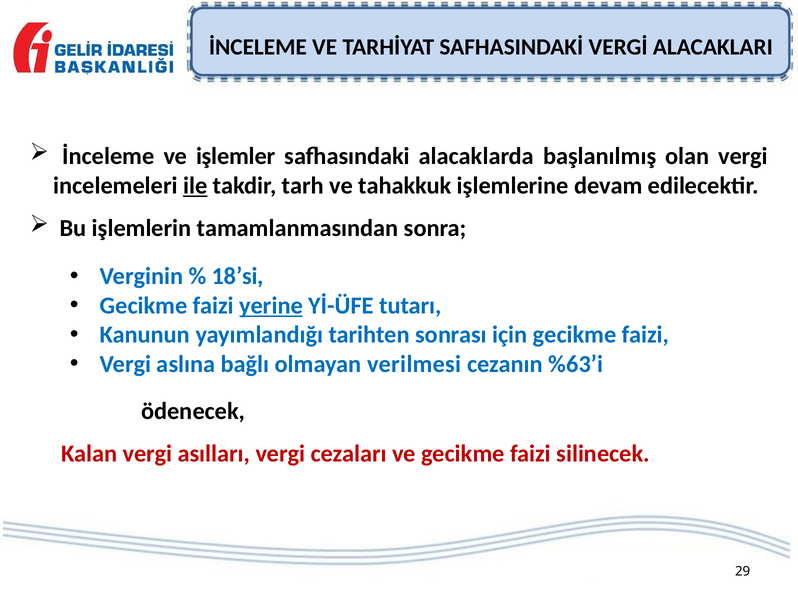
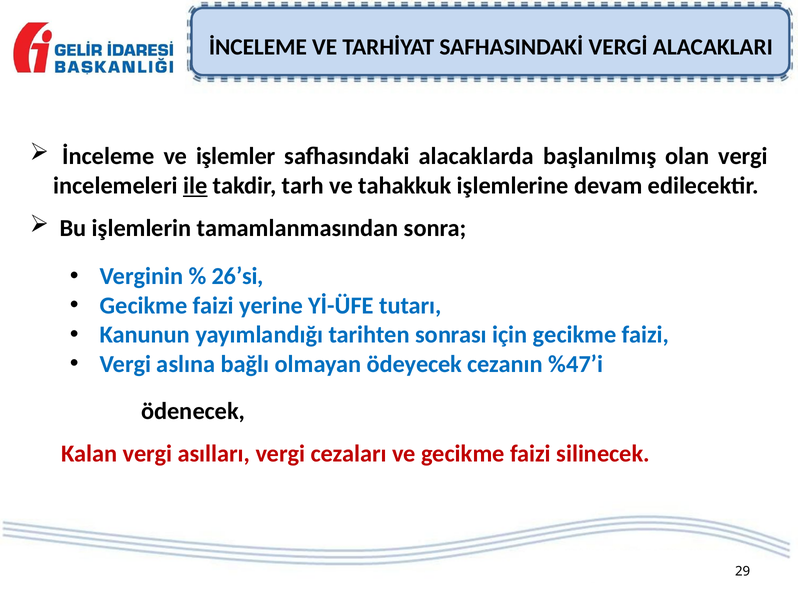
18’si: 18’si -> 26’si (238, 277)
yerine underline: present -> none (271, 306)
verilmesi: verilmesi -> ödeyecek (414, 364)
%63’i: %63’i -> %47’i (576, 364)
